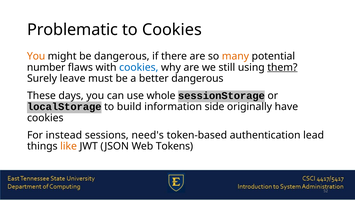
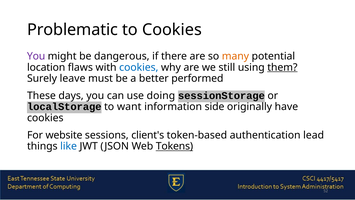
You colour: orange -> purple (36, 56)
number: number -> location (46, 67)
better dangerous: dangerous -> performed (197, 78)
whole: whole -> doing (161, 95)
build: build -> want (129, 107)
instead: instead -> website (64, 135)
need's: need's -> client's (148, 135)
like colour: orange -> blue (69, 146)
Tokens underline: none -> present (174, 146)
